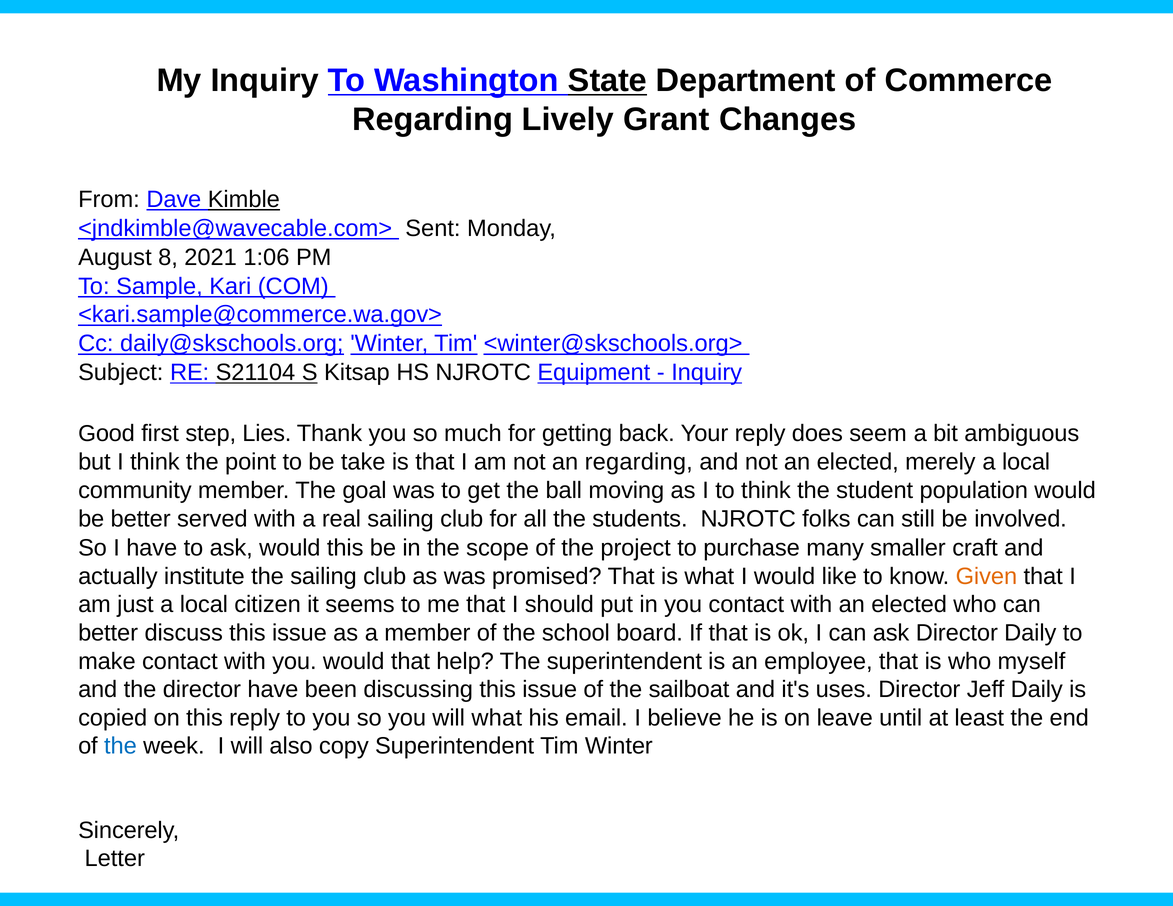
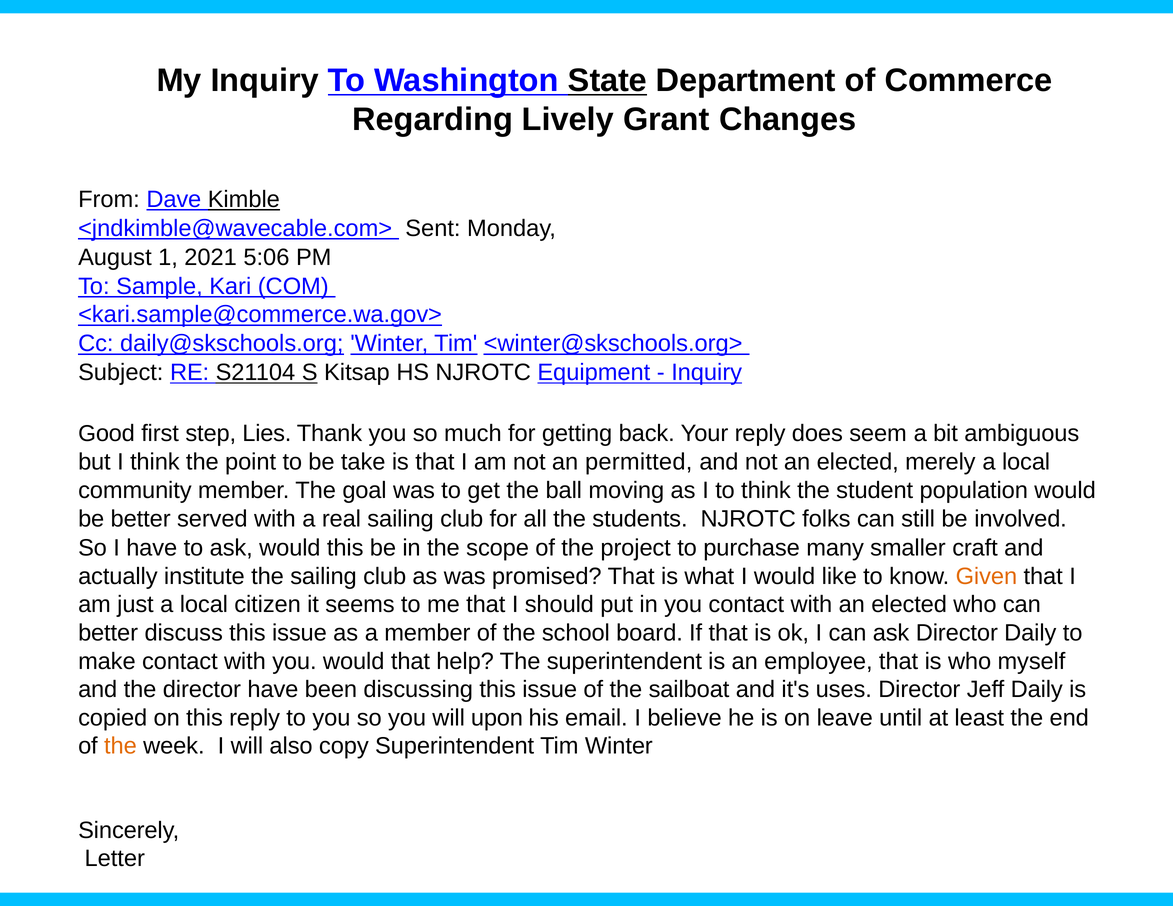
8: 8 -> 1 (168, 257)
1:06: 1:06 -> 5:06 (266, 257)
an regarding: regarding -> permitted (639, 462)
will what: what -> upon (497, 718)
the colour: blue -> orange (120, 746)
